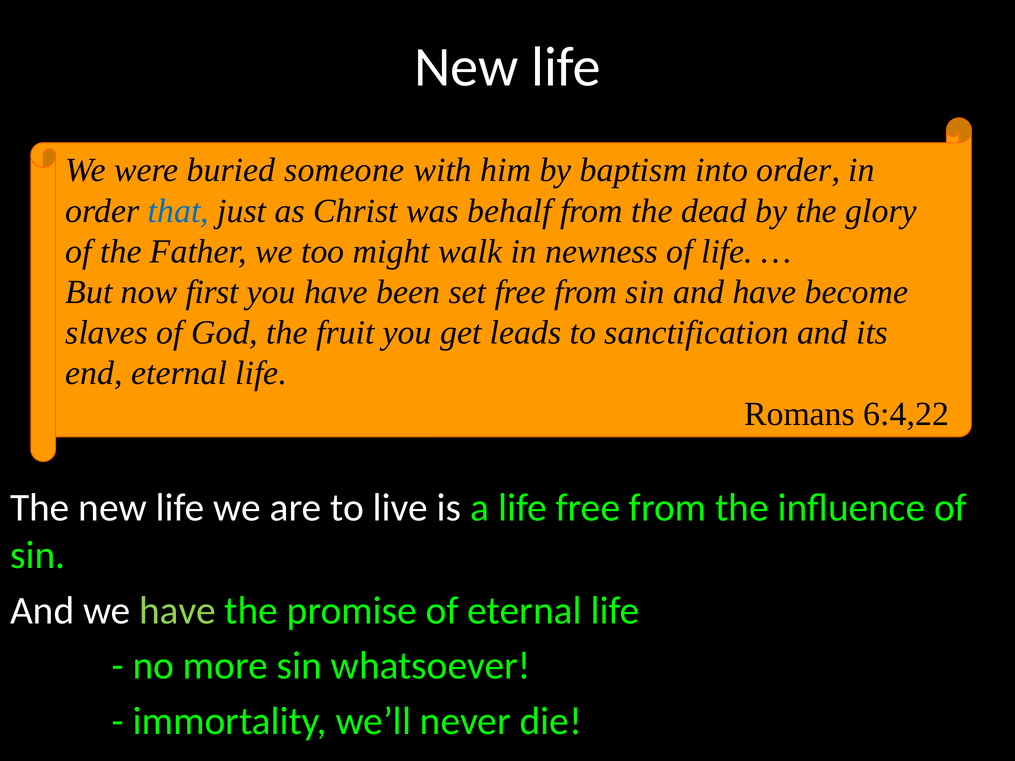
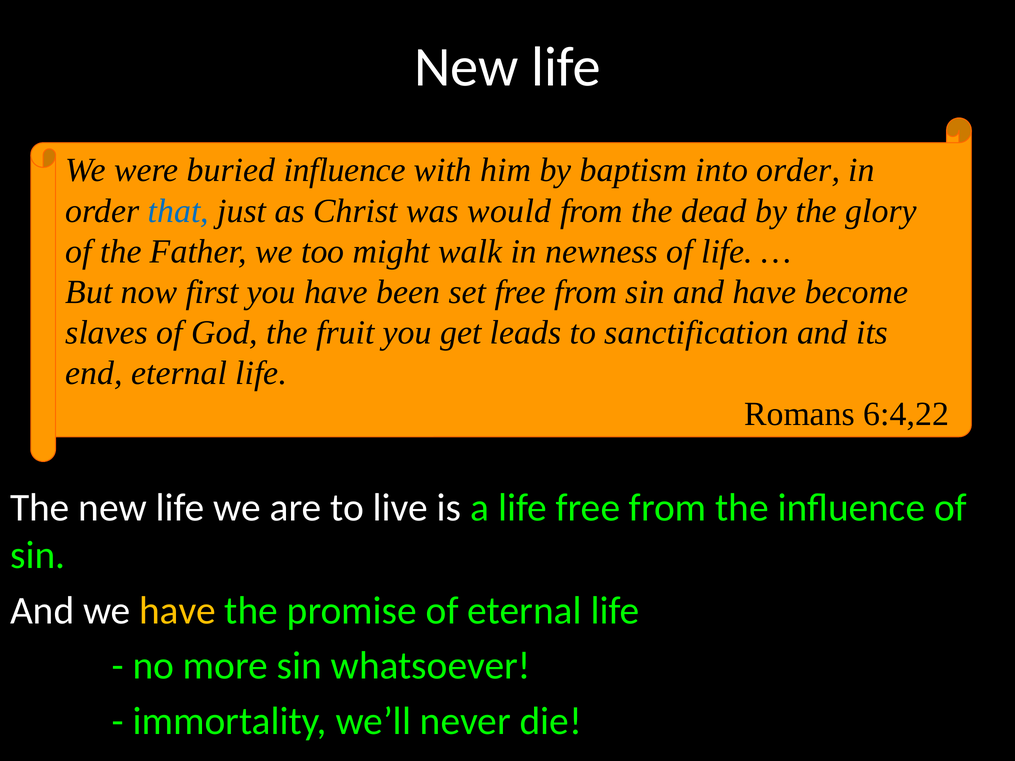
buried someone: someone -> influence (345, 170)
behalf: behalf -> would (509, 211)
have colour: light green -> yellow (178, 611)
